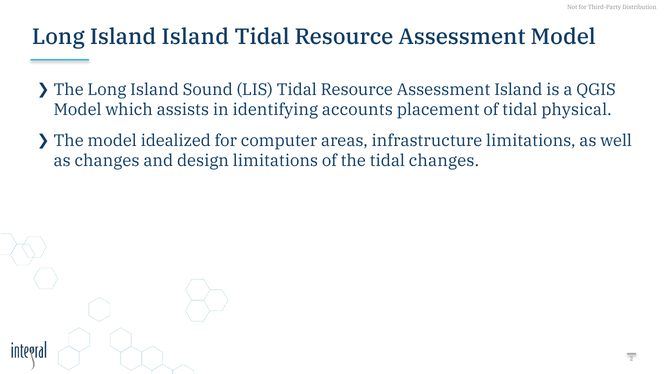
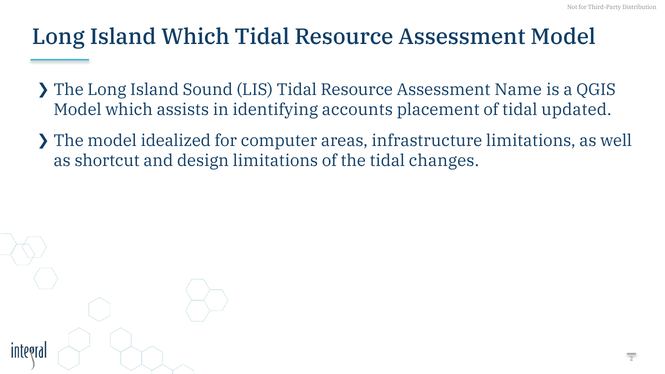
Island Island: Island -> Which (195, 37)
Assessment Island: Island -> Name (518, 90)
physical: physical -> updated (576, 110)
as changes: changes -> shortcut (107, 161)
